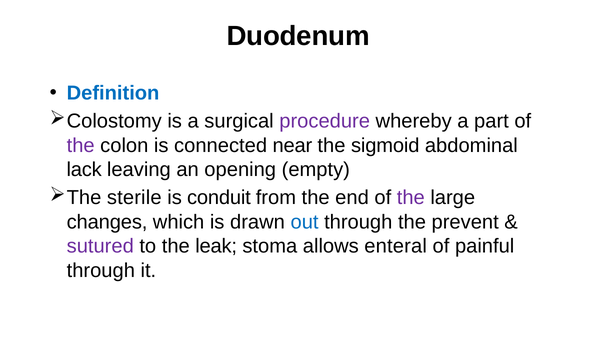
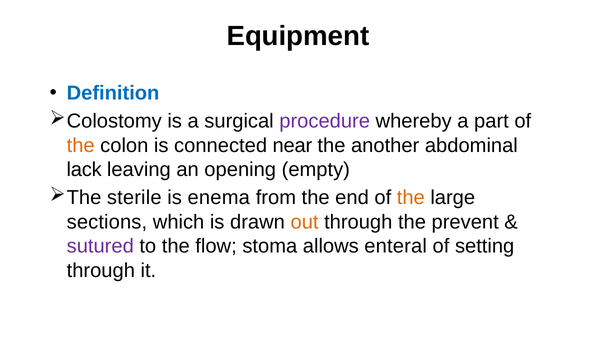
Duodenum: Duodenum -> Equipment (298, 36)
the colour: purple -> orange (81, 145)
sigmoid: sigmoid -> another (385, 145)
conduit: conduit -> enema (219, 198)
the colour: purple -> orange (411, 198)
changes: changes -> sections (107, 222)
out colour: blue -> orange (305, 222)
leak: leak -> flow (216, 246)
painful: painful -> setting (485, 246)
